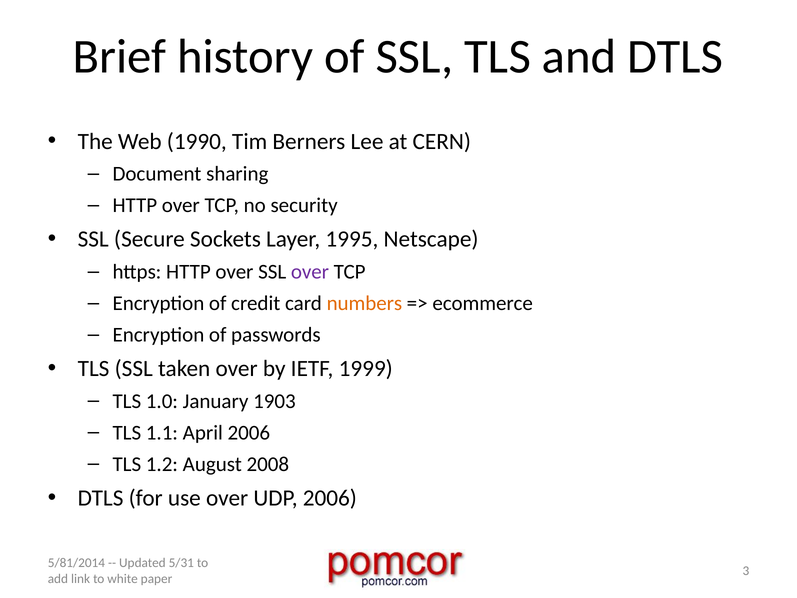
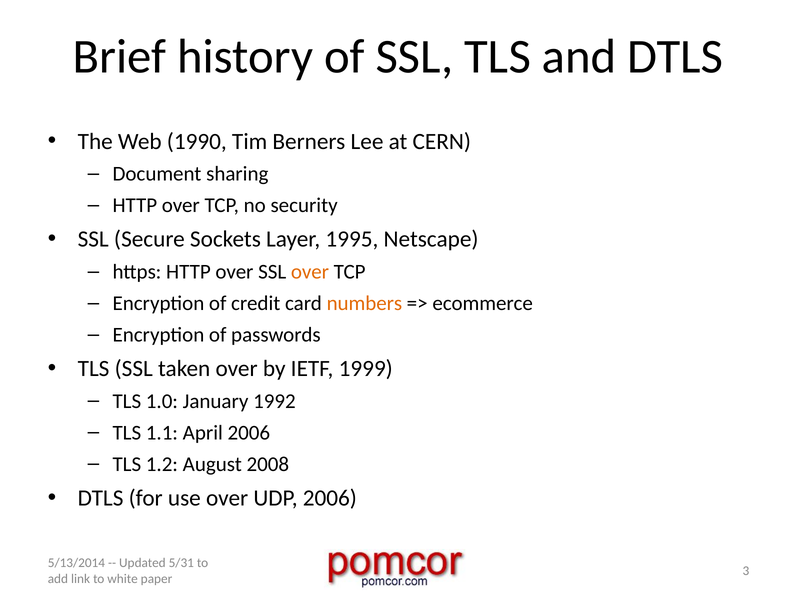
over colour: purple -> orange (310, 272)
1903: 1903 -> 1992 (274, 401)
5/81/2014: 5/81/2014 -> 5/13/2014 (76, 563)
